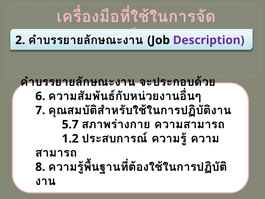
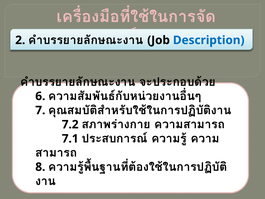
Description colour: purple -> blue (209, 40)
5.7: 5.7 -> 7.2 (70, 124)
1.2: 1.2 -> 7.1 (70, 138)
